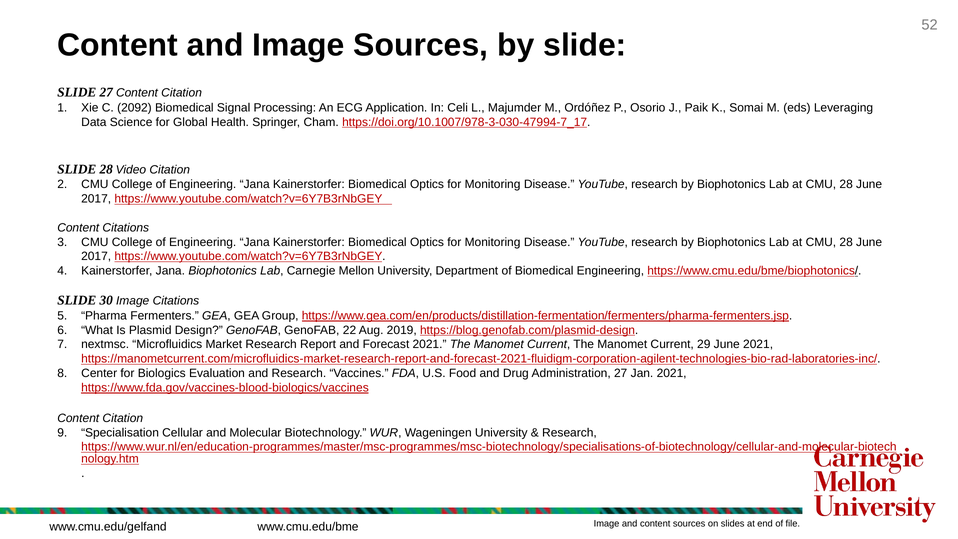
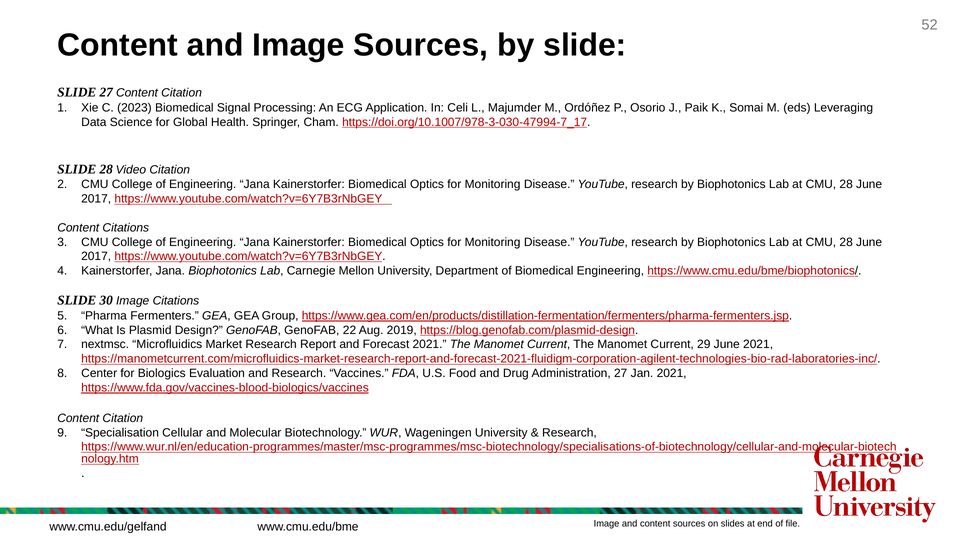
2092: 2092 -> 2023 (134, 108)
